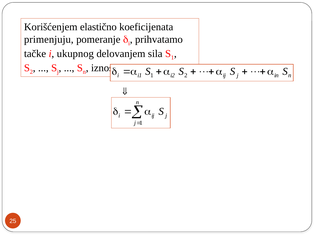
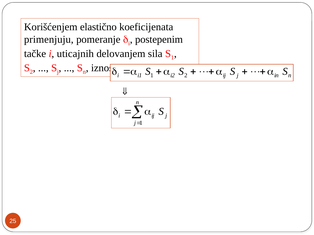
prihvatamo: prihvatamo -> postepenim (159, 39)
ukupnog: ukupnog -> uticajnih (75, 54)
